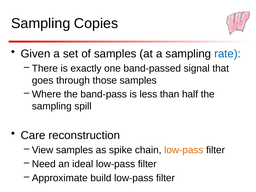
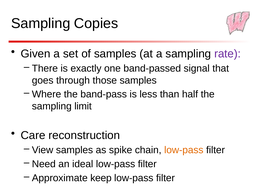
rate colour: blue -> purple (228, 54)
spill: spill -> limit (83, 106)
build: build -> keep (101, 178)
